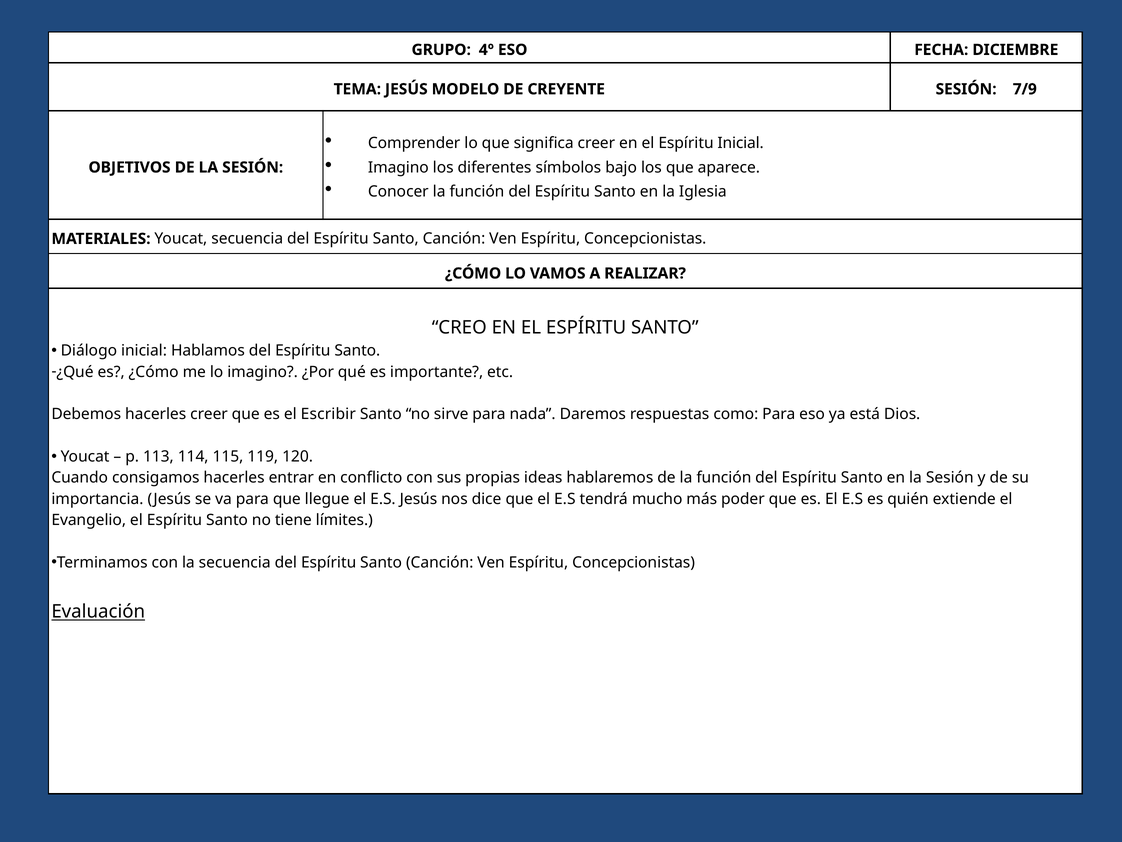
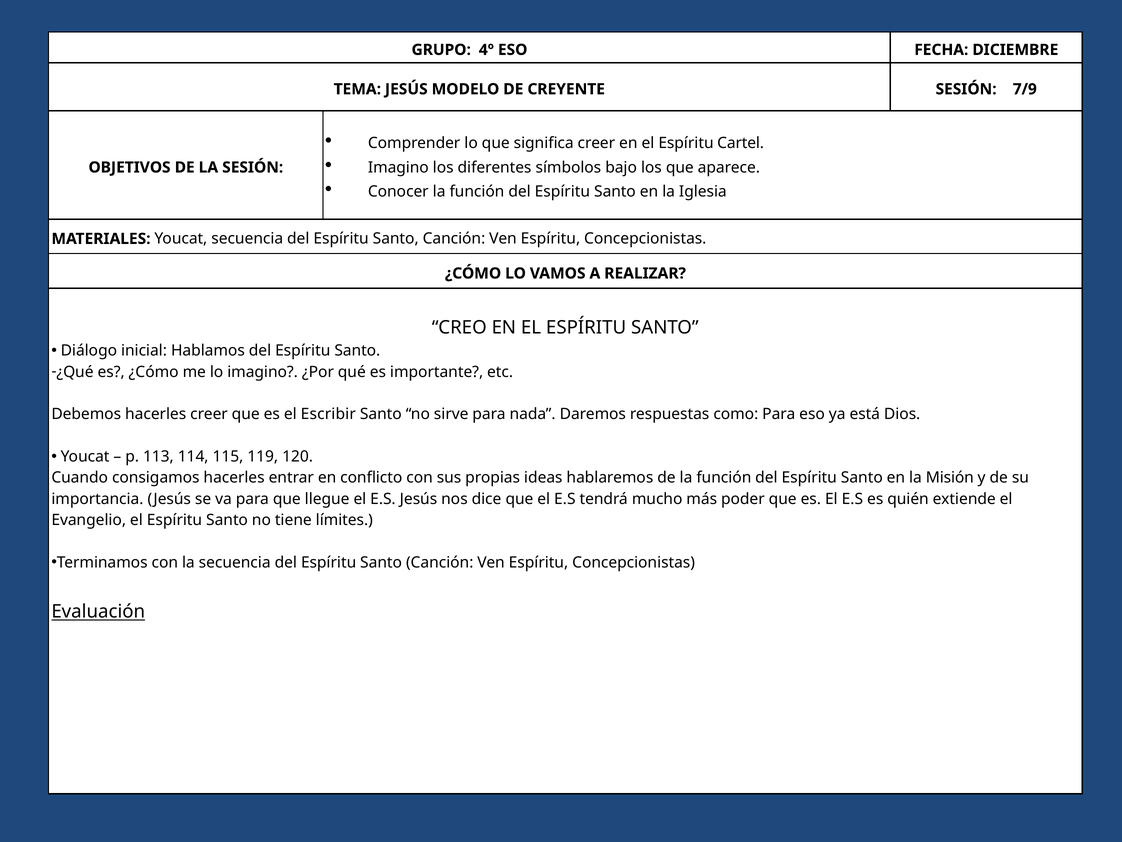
Espíritu Inicial: Inicial -> Cartel (741, 143)
en la Sesión: Sesión -> Misión (950, 477)
